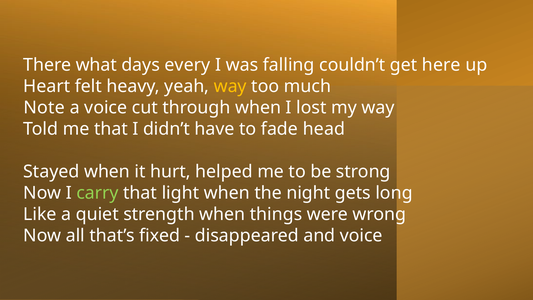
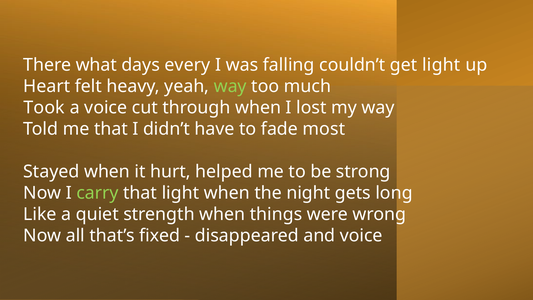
get here: here -> light (441, 65)
way colour: yellow -> light green (230, 86)
Note: Note -> Took (44, 108)
head: head -> most (324, 129)
